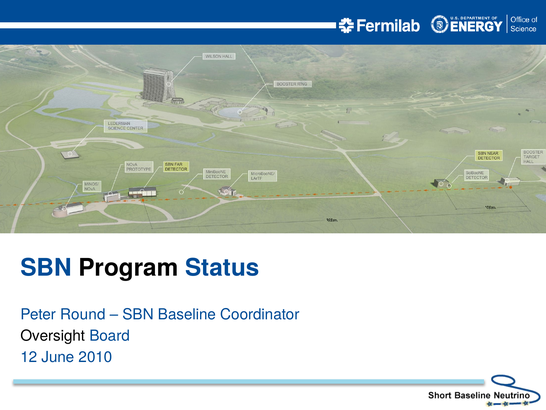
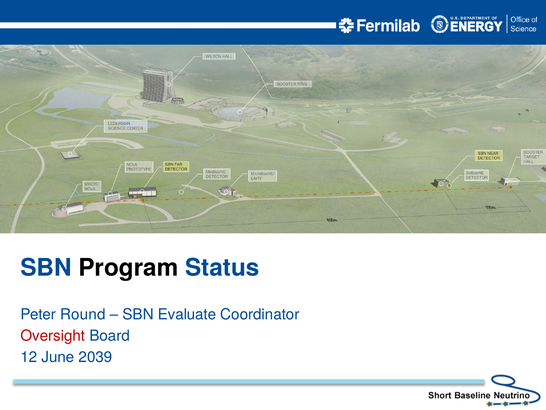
Baseline: Baseline -> Evaluate (187, 314)
Oversight colour: black -> red (53, 335)
2010: 2010 -> 2039 (95, 357)
